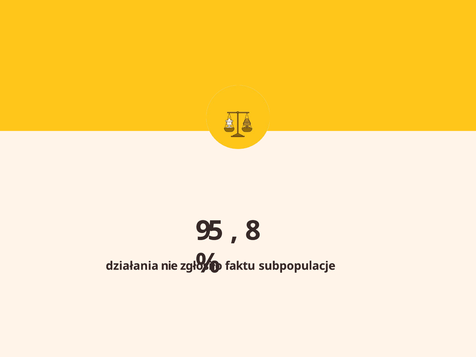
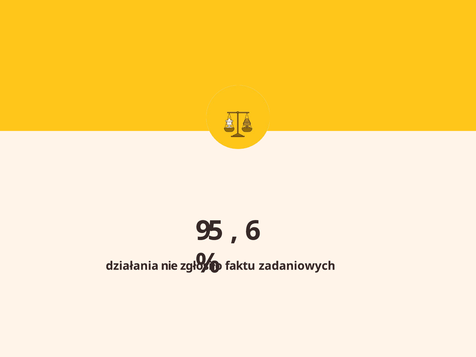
8: 8 -> 6 (253, 231)
subpopulacje: subpopulacje -> zadaniowych (297, 266)
